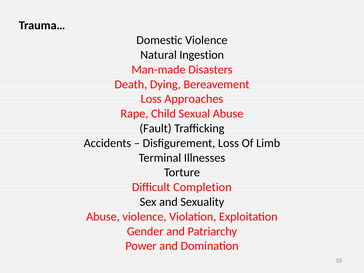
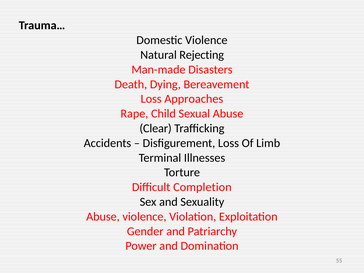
Ingestion: Ingestion -> Rejecting (202, 55)
Fault: Fault -> Clear (156, 128)
